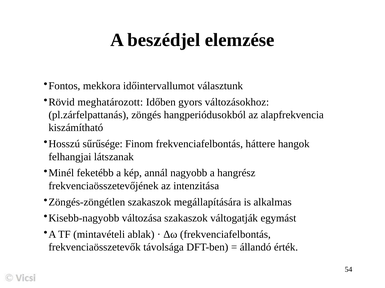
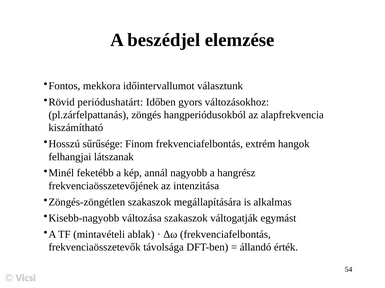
meghatározott: meghatározott -> periódushatárt (110, 102)
háttere: háttere -> extrém (260, 144)
